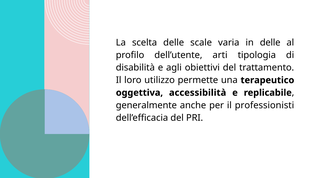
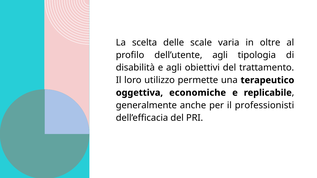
in delle: delle -> oltre (270, 43)
dell’utente arti: arti -> agli (220, 55)
accessibilità: accessibilità -> economiche (198, 93)
